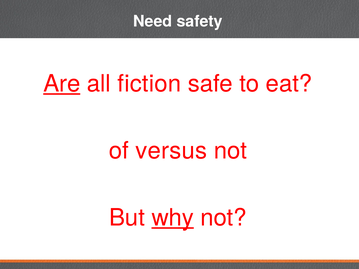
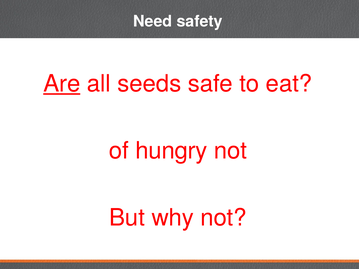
fiction: fiction -> seeds (149, 84)
versus: versus -> hungry (171, 151)
why underline: present -> none (173, 218)
